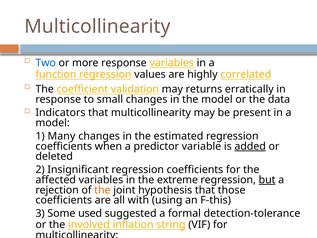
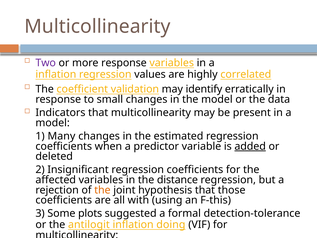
Two colour: blue -> purple (46, 63)
function: function -> inflation (56, 74)
returns: returns -> identify (204, 89)
extreme: extreme -> distance (177, 180)
but underline: present -> none (267, 180)
used: used -> plots (90, 213)
involved: involved -> antilogit (89, 224)
string: string -> doing (171, 224)
